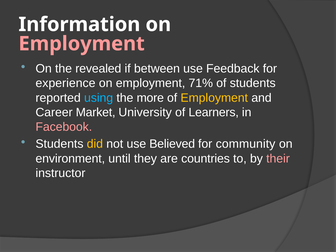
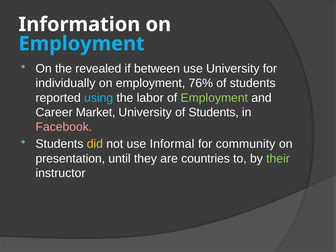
Employment colour: pink -> light blue (82, 44)
use Feedback: Feedback -> University (233, 69)
experience: experience -> individually (66, 83)
71%: 71% -> 76% (201, 83)
more: more -> labor (150, 98)
Employment colour: yellow -> light green (214, 98)
University of Learners: Learners -> Students (214, 112)
Believed: Believed -> Informal (172, 144)
environment: environment -> presentation (70, 159)
their colour: pink -> light green (278, 159)
